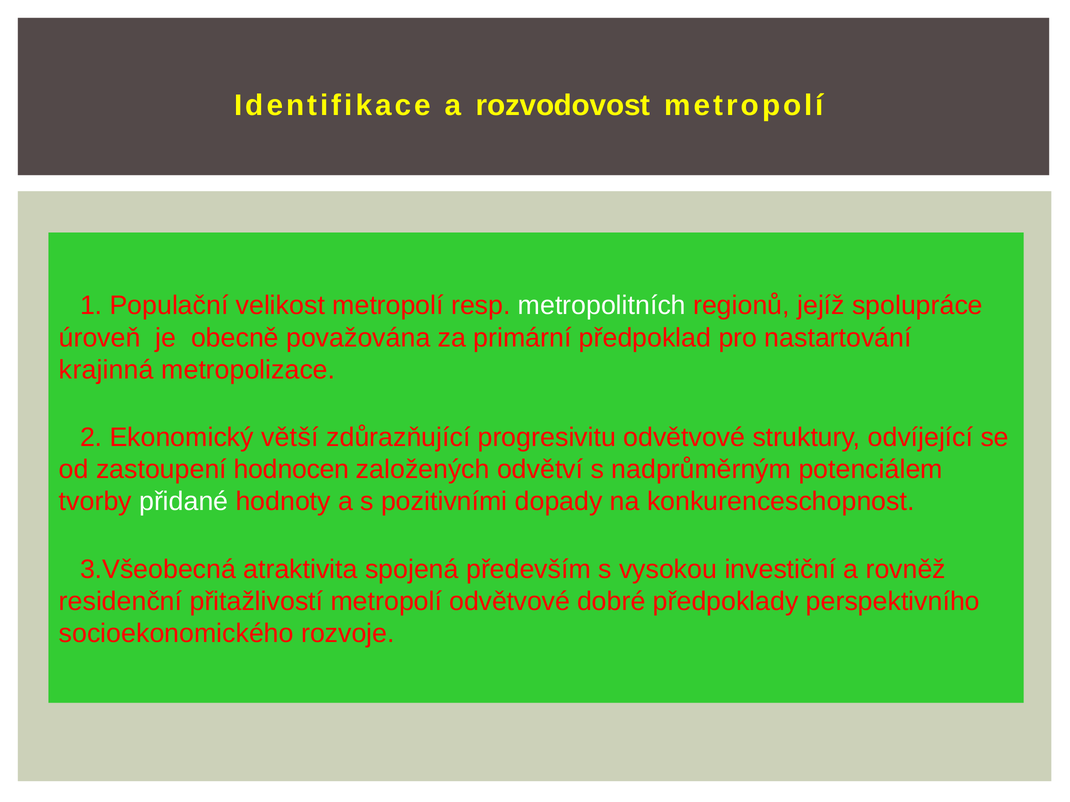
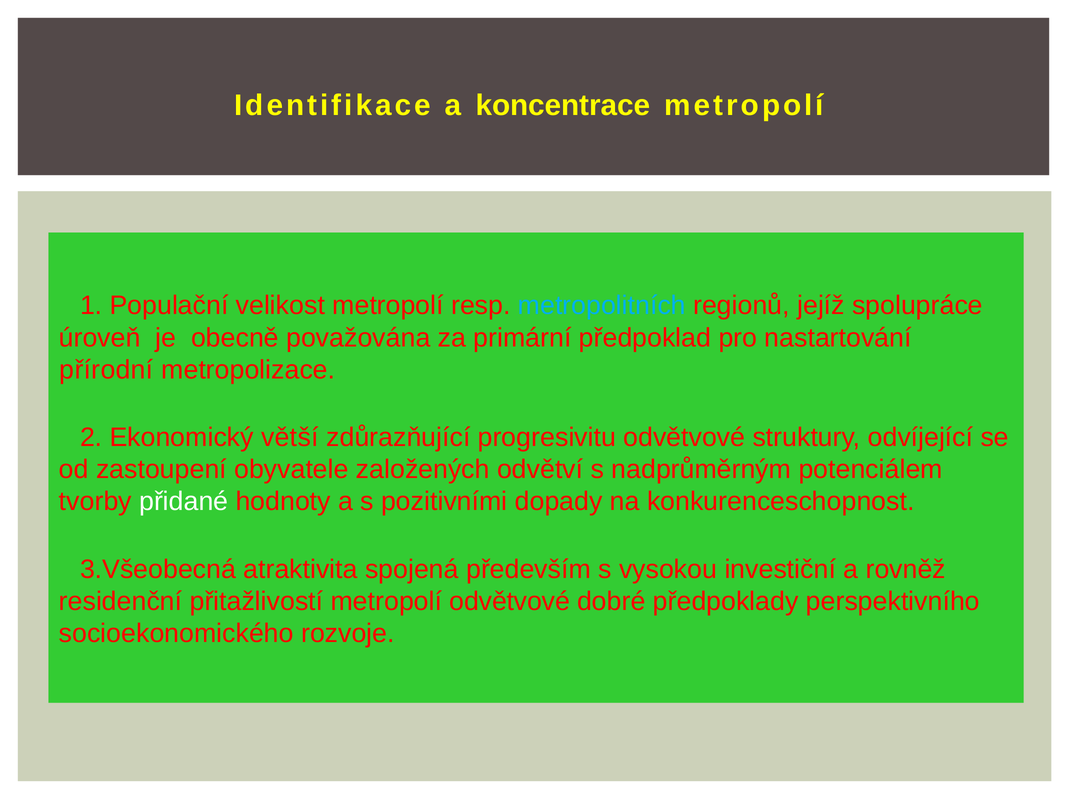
rozvodovost: rozvodovost -> koncentrace (563, 105)
metropolitních colour: white -> light blue (602, 306)
krajinná: krajinná -> přírodní (106, 370)
hodnocen: hodnocen -> obyvatele (291, 470)
